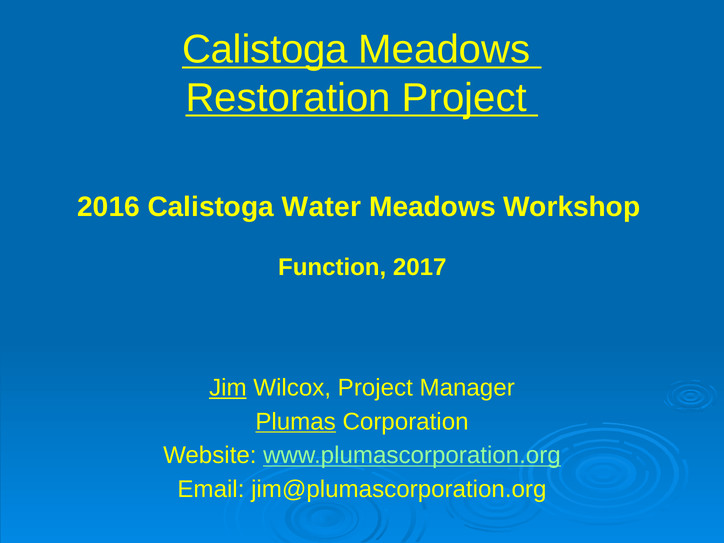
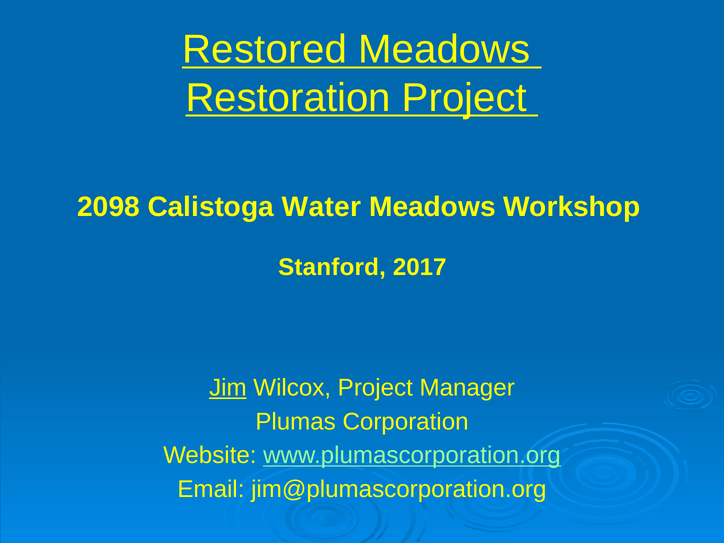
Calistoga: Calistoga -> Restored (265, 50)
2016: 2016 -> 2098 (109, 207)
Function: Function -> Stanford (332, 267)
Plumas underline: present -> none (296, 422)
